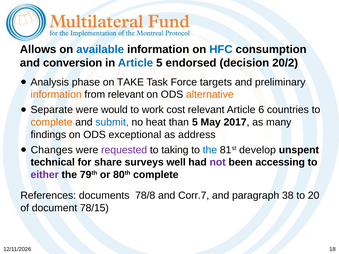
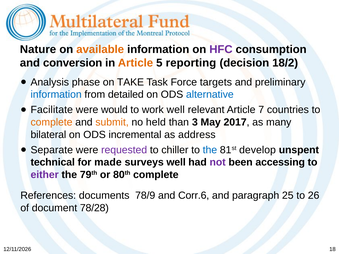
Allows: Allows -> Nature (38, 49)
available colour: blue -> orange (100, 49)
HFC colour: blue -> purple (221, 49)
Article colour: blue -> orange (136, 63)
endorsed: endorsed -> reporting (191, 63)
20/2: 20/2 -> 18/2 (285, 63)
information colour: orange -> blue (56, 95)
from relevant: relevant -> detailed (126, 95)
alternative colour: orange -> blue (210, 95)
Separate: Separate -> Facilitate (52, 110)
work cost: cost -> well (176, 110)
6: 6 -> 7 (261, 110)
submit colour: blue -> orange (112, 122)
heat: heat -> held (156, 122)
than 5: 5 -> 3 (195, 122)
findings: findings -> bilateral (48, 135)
exceptional: exceptional -> incremental (135, 135)
Changes: Changes -> Separate (52, 150)
taking: taking -> chiller (175, 150)
share: share -> made (108, 162)
78/8: 78/8 -> 78/9 (145, 196)
Corr.7: Corr.7 -> Corr.6 (194, 196)
38: 38 -> 25 (288, 196)
20: 20 -> 26 (314, 196)
78/15: 78/15 -> 78/28 (94, 208)
